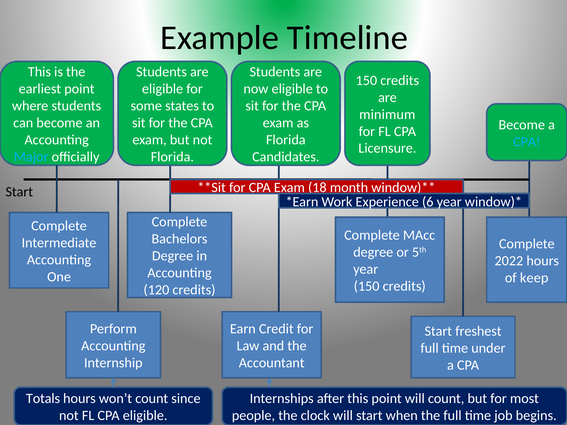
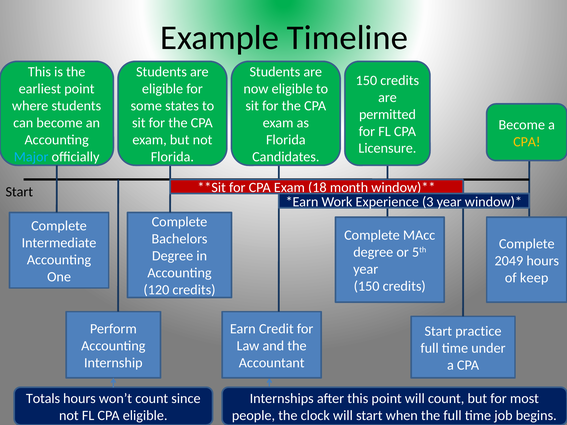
minimum: minimum -> permitted (387, 114)
CPA colour: light blue -> yellow (527, 142)
6: 6 -> 3 (428, 202)
2022: 2022 -> 2049 (509, 261)
freshest: freshest -> practice (478, 331)
